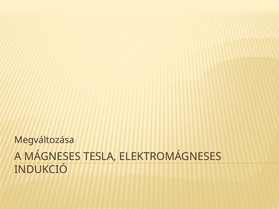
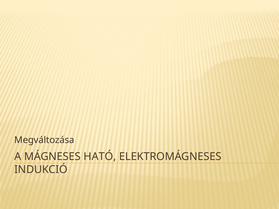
TESLA: TESLA -> HATÓ (100, 157)
